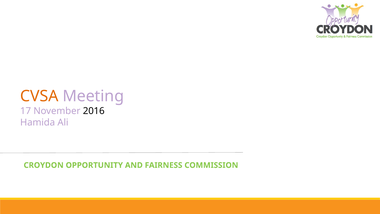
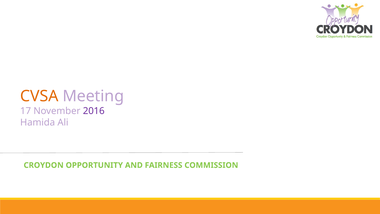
2016 colour: black -> purple (94, 111)
